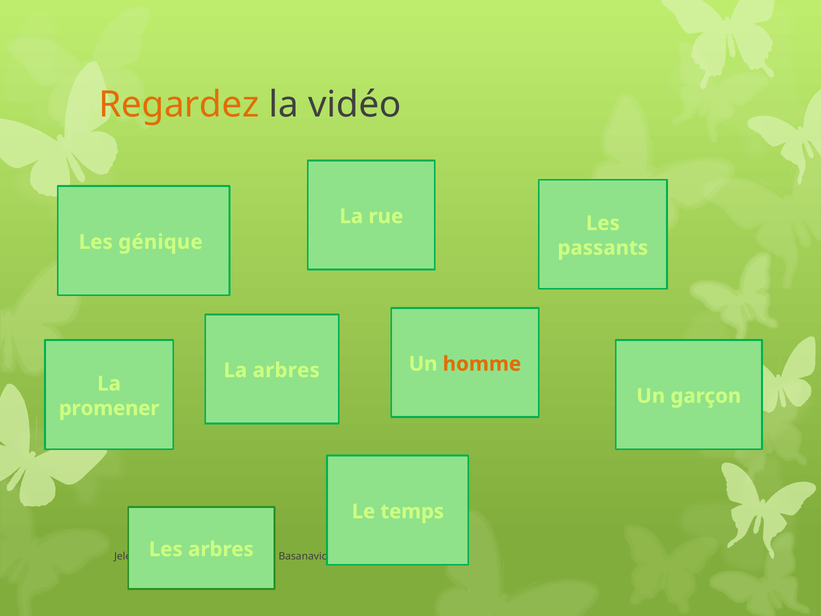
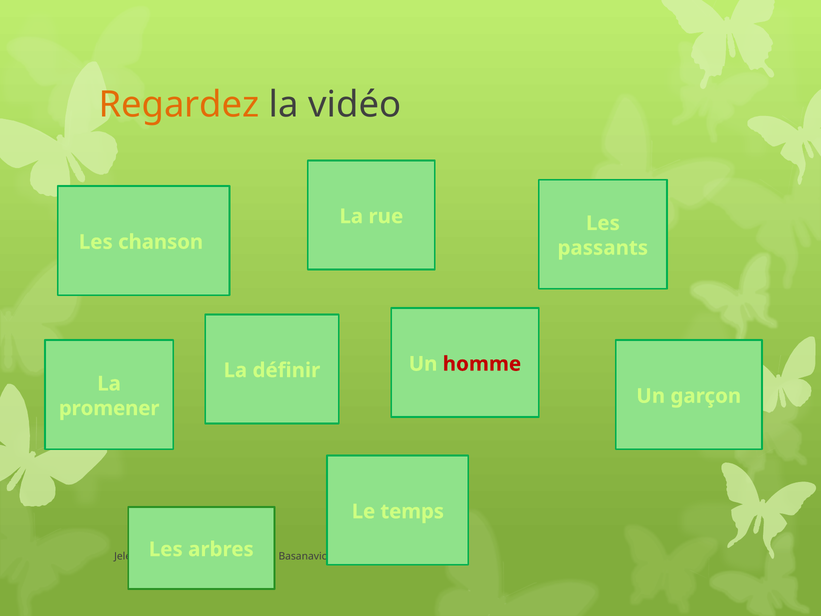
génique: génique -> chanson (161, 242)
La arbres: arbres -> définir (286, 370)
homme colour: orange -> red (482, 364)
